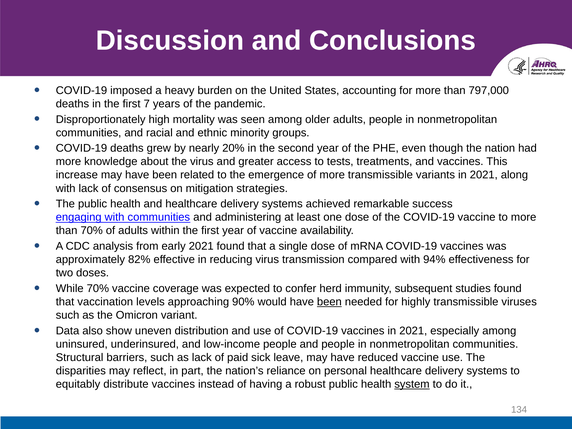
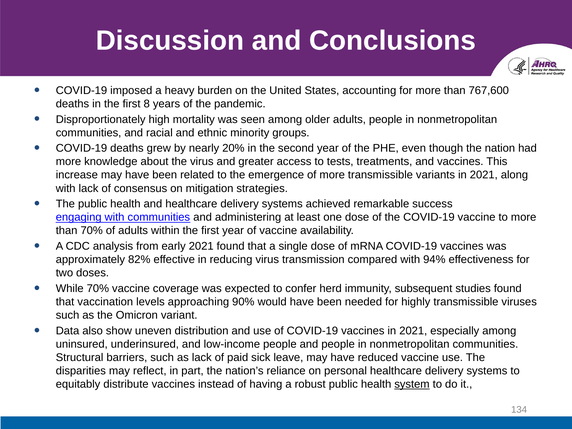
797,000: 797,000 -> 767,600 (489, 90)
7: 7 -> 8 (147, 104)
been underline: present -> none (329, 302)
